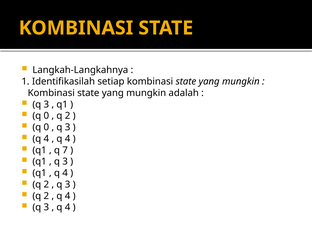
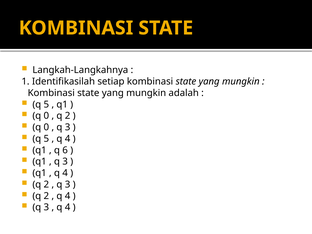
3: 3 -> 5 (46, 104)
4: 4 -> 5 (46, 139)
7: 7 -> 6 (65, 150)
